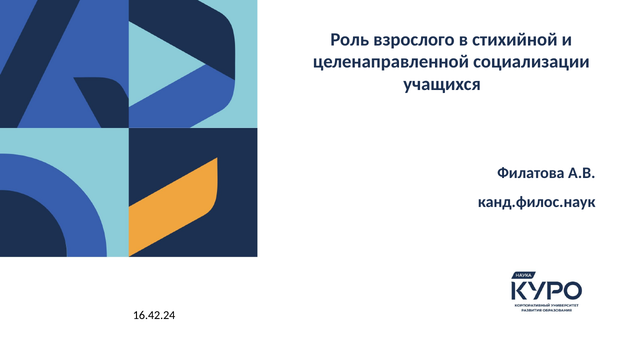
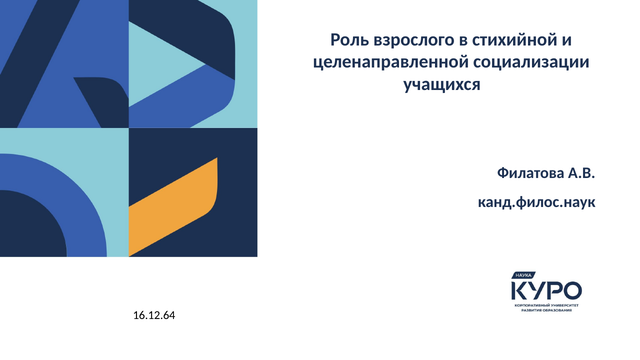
16.42.24: 16.42.24 -> 16.12.64 (154, 315)
